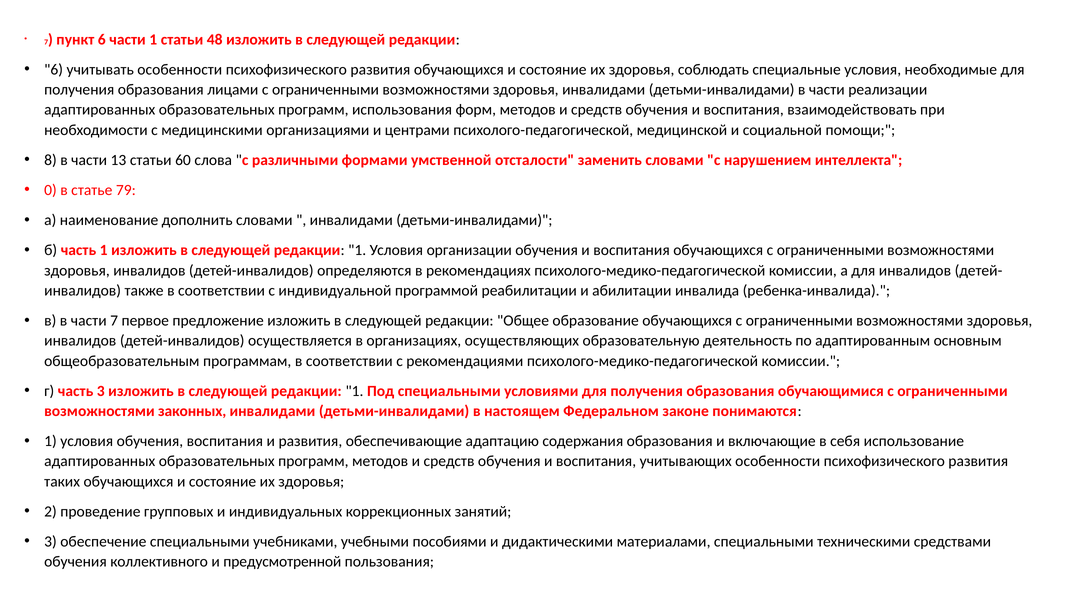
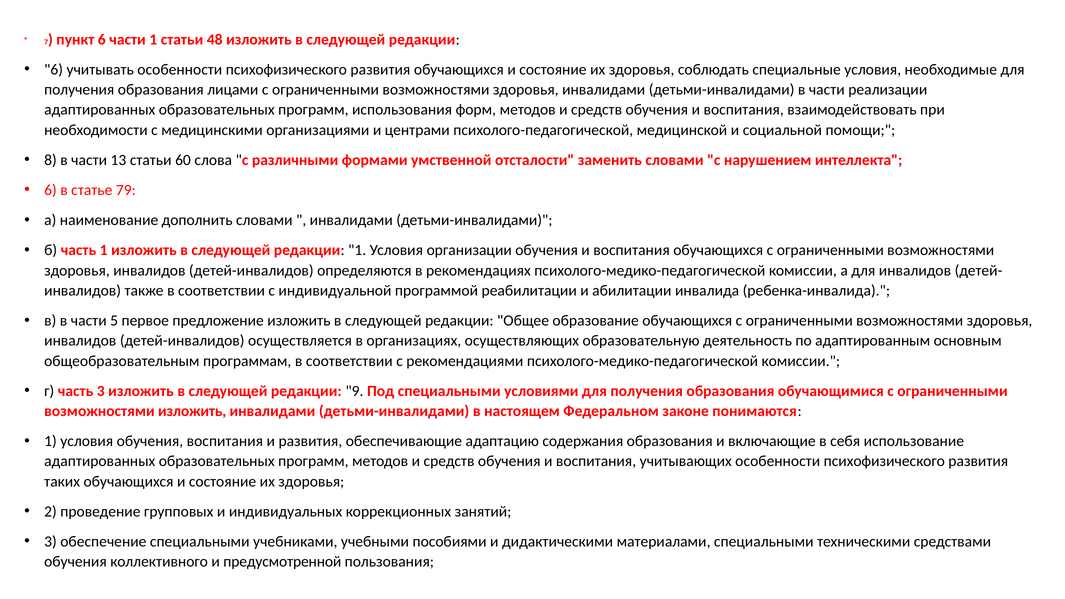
0: 0 -> 6 (51, 190)
части 7: 7 -> 5 (114, 321)
1: 1 -> 9 (355, 391)
возможностями законных: законных -> изложить (192, 411)
